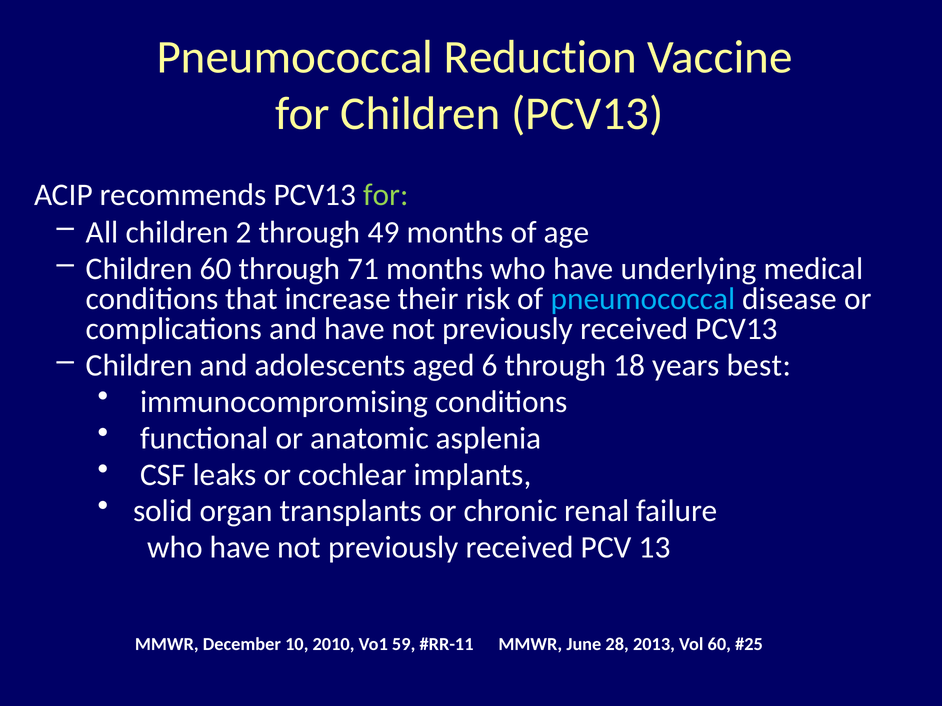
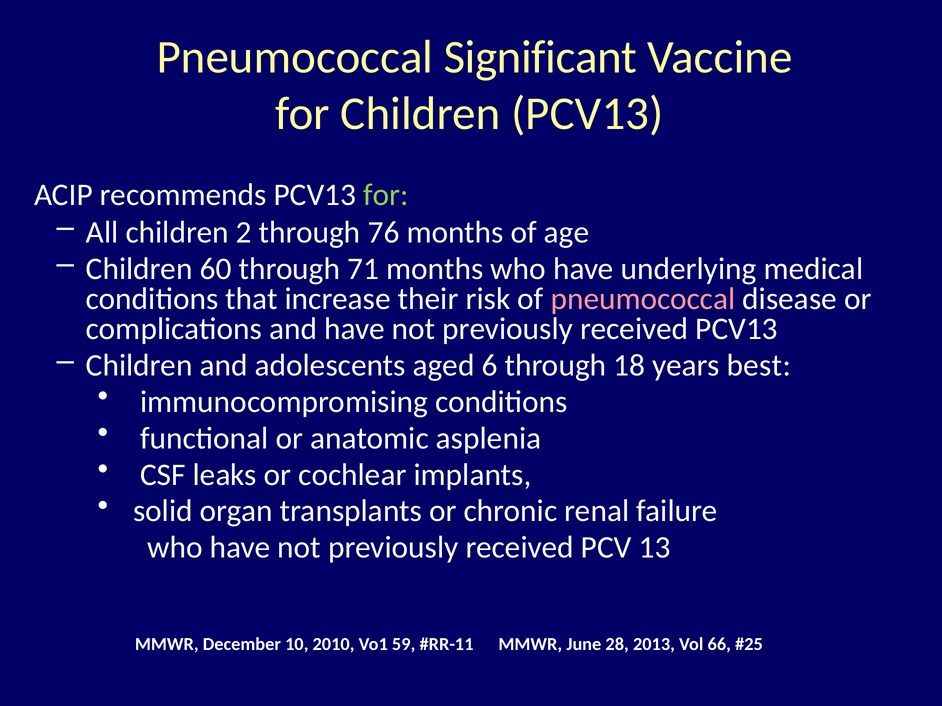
Reduction: Reduction -> Significant (540, 57)
49: 49 -> 76 (384, 233)
pneumococcal colour: light blue -> pink (643, 299)
Vol 60: 60 -> 66 (719, 645)
